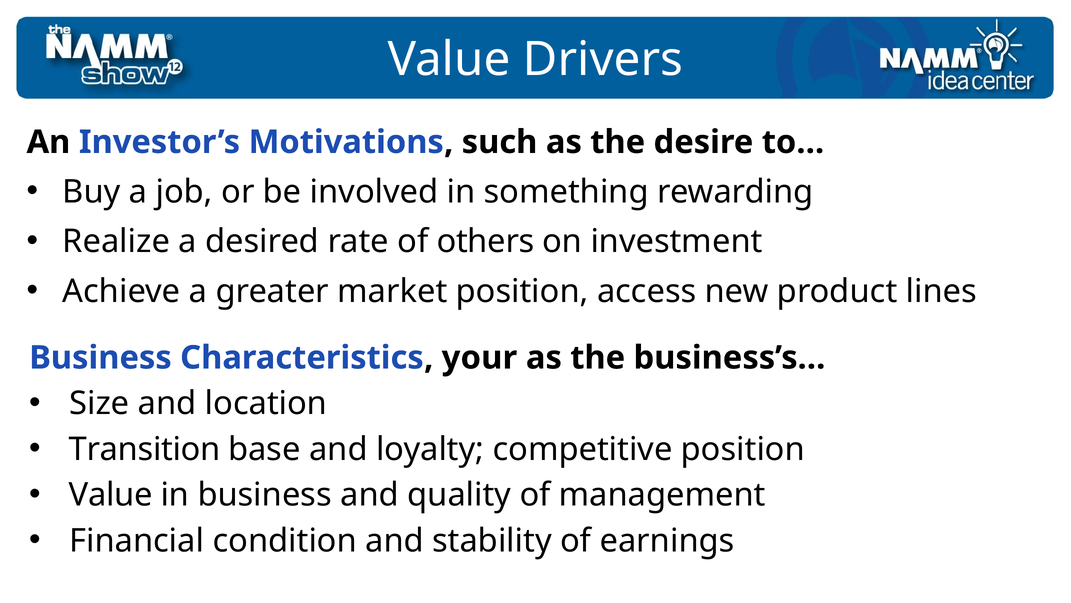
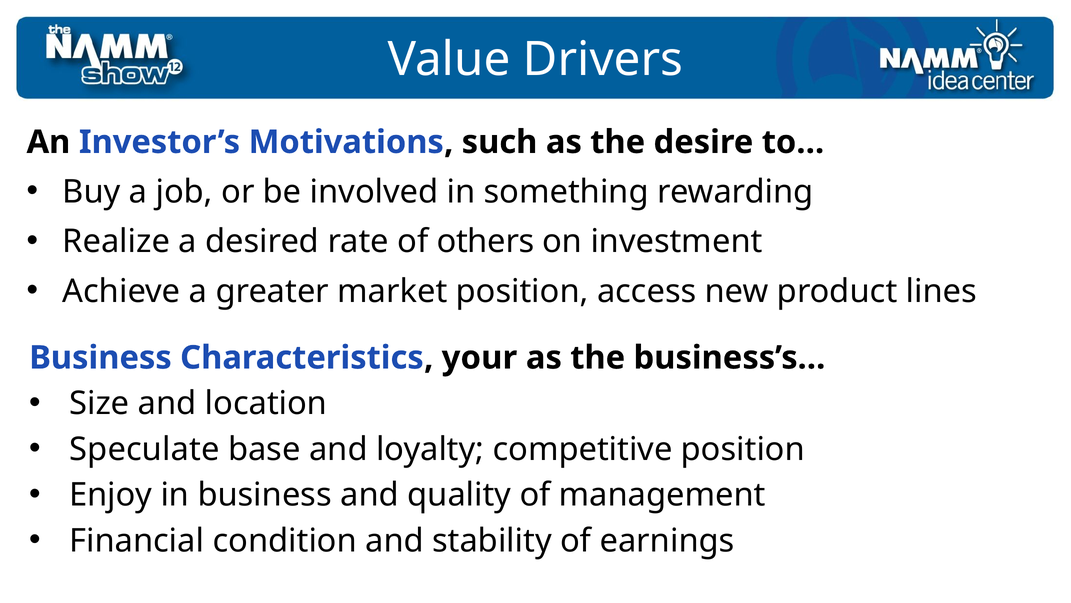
Transition: Transition -> Speculate (144, 449)
Value: Value -> Enjoy (111, 495)
